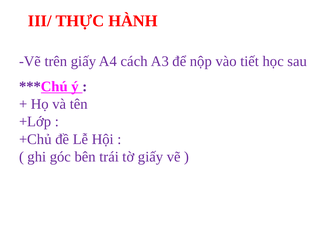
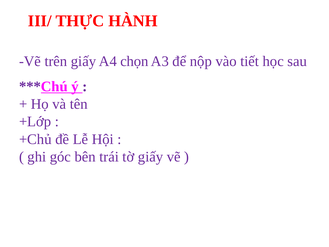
cách: cách -> chọn (134, 61)
